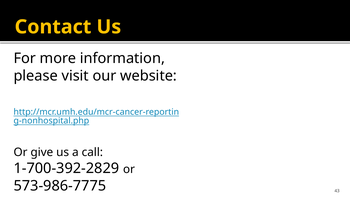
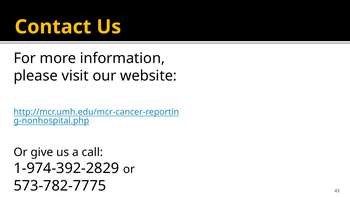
1-700-392-2829: 1-700-392-2829 -> 1-974-392-2829 (66, 168)
573-986-7775: 573-986-7775 -> 573-782-7775 (60, 186)
